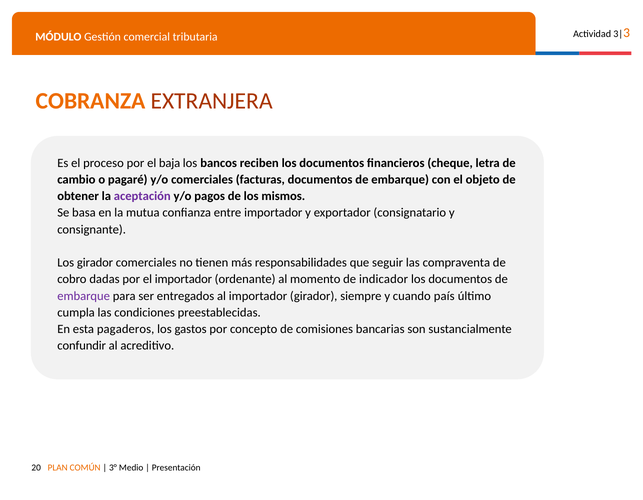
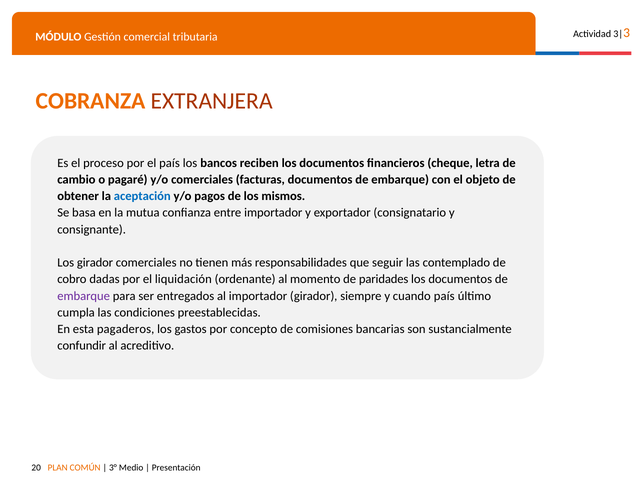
el baja: baja -> país (169, 163)
aceptación colour: purple -> blue (142, 196)
compraventa: compraventa -> contemplado (456, 263)
el importador: importador -> liquidación (183, 279)
indicador: indicador -> paridades (384, 279)
